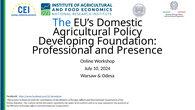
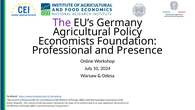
The colour: blue -> purple (62, 23)
Domestic: Domestic -> Germany (119, 23)
Developing: Developing -> Economists (66, 41)
